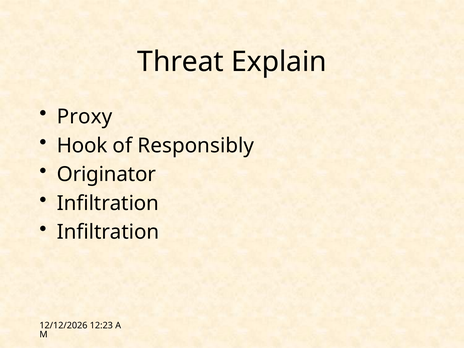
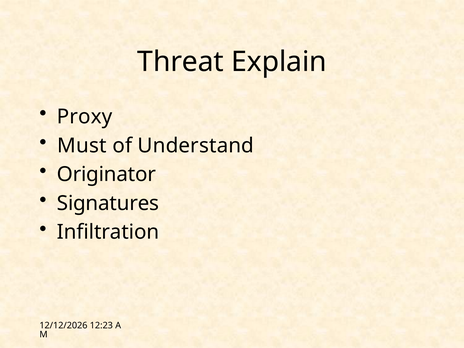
Hook: Hook -> Must (82, 146)
Responsibly: Responsibly -> Understand (196, 146)
Infiltration: Infiltration -> Signatures (108, 203)
